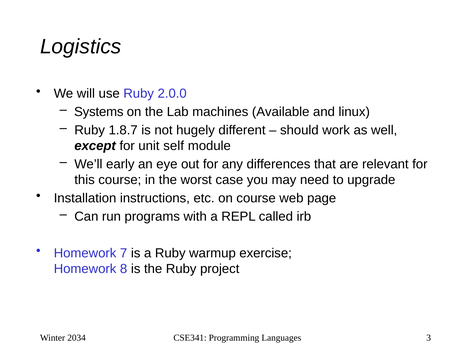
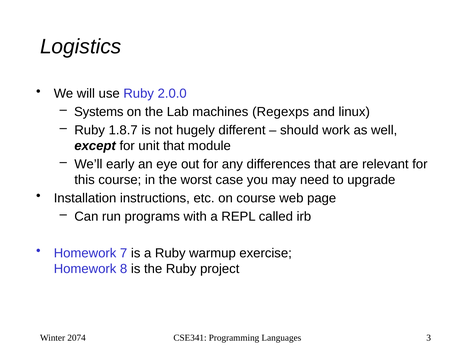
Available: Available -> Regexps (281, 112)
unit self: self -> that (174, 146)
2034: 2034 -> 2074 (77, 338)
